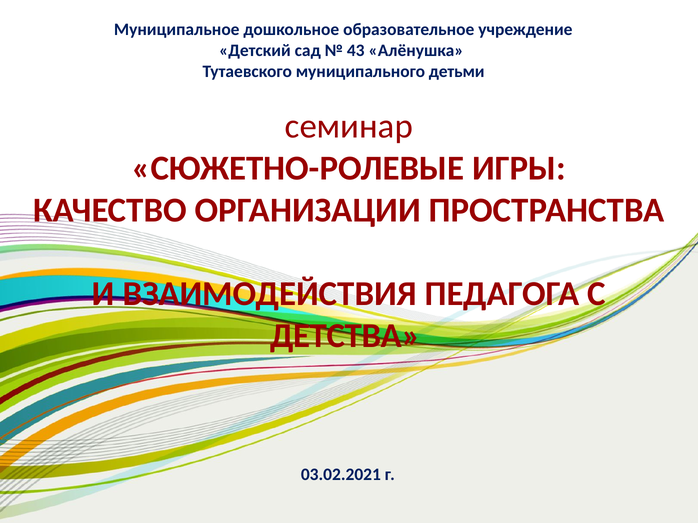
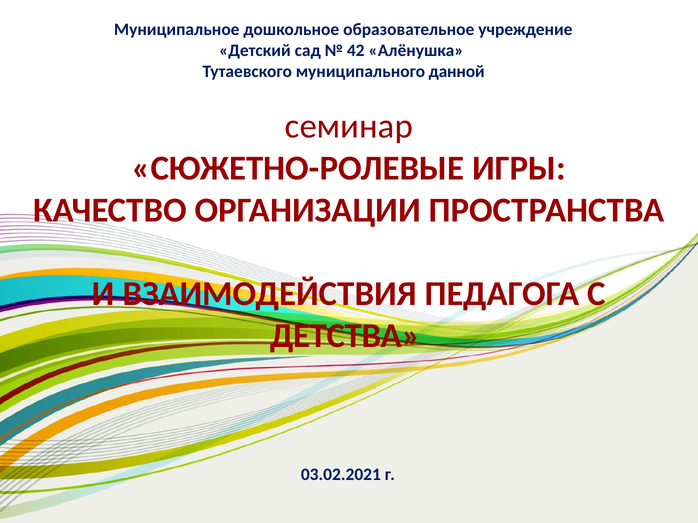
43: 43 -> 42 (356, 50)
детьми: детьми -> данной (457, 71)
